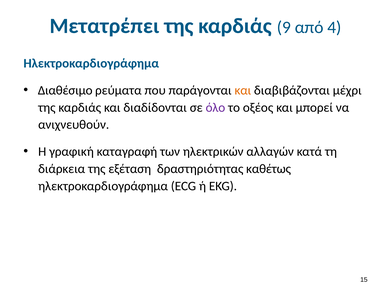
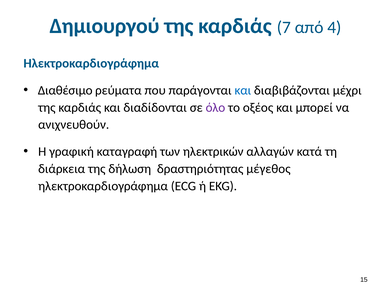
Μετατρέπει: Μετατρέπει -> Δημιουργού (105, 26)
9: 9 -> 7 (284, 27)
και colour: orange -> blue (243, 90)
εξέταση: εξέταση -> δήλωση (130, 169)
καθέτως: καθέτως -> μέγεθος (268, 169)
